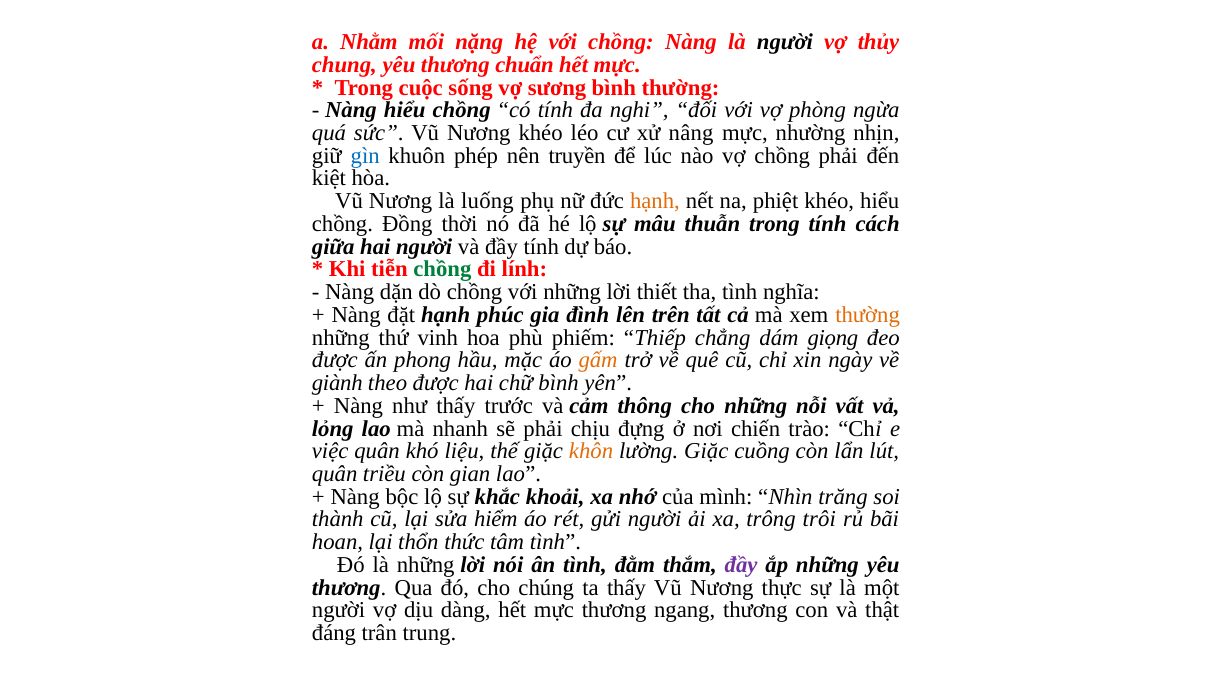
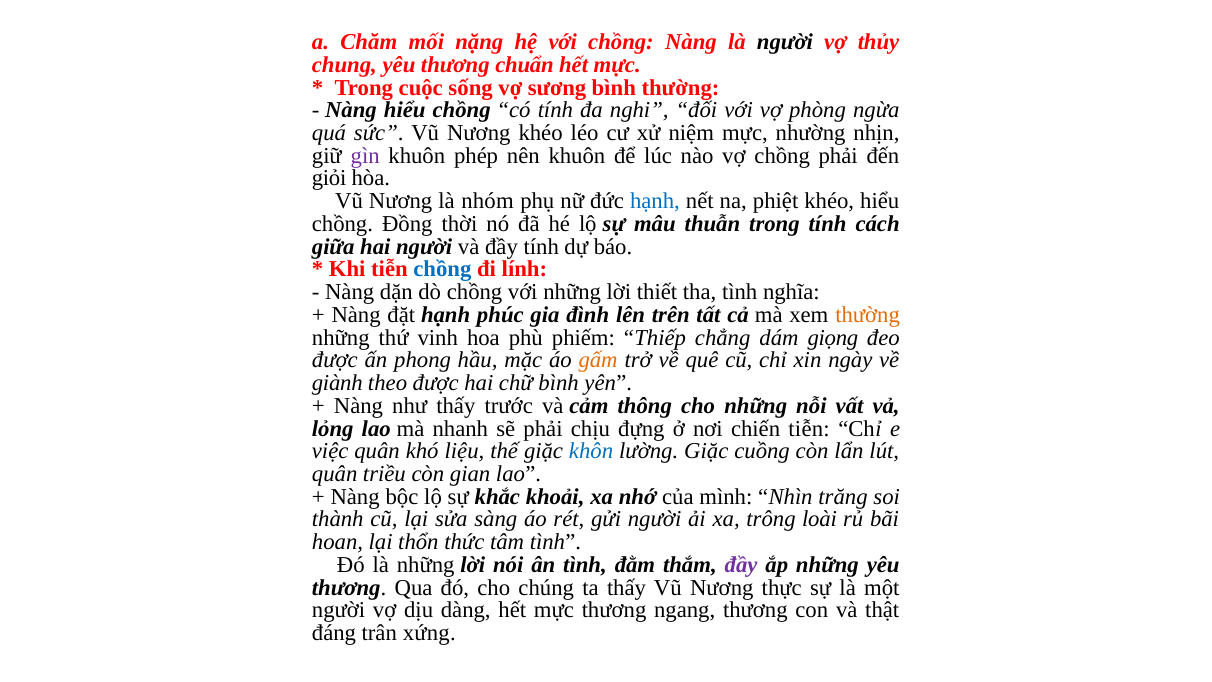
Nhằm: Nhằm -> Chăm (369, 42)
nâng: nâng -> niệm (691, 133)
gìn colour: blue -> purple (365, 156)
nên truyền: truyền -> khuôn (577, 156)
kiệt: kiệt -> giỏi (329, 178)
luống: luống -> nhóm (487, 201)
hạnh colour: orange -> blue (655, 201)
chồng colour: green -> blue (442, 269)
chiến trào: trào -> tiễn (809, 428)
khôn colour: orange -> blue (591, 451)
hiểm: hiểm -> sàng (496, 519)
trôi: trôi -> loài (819, 519)
trung: trung -> xứng (429, 633)
